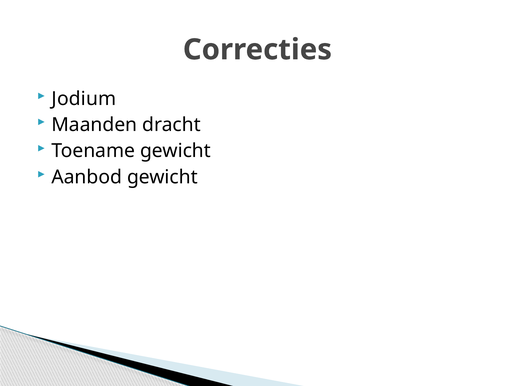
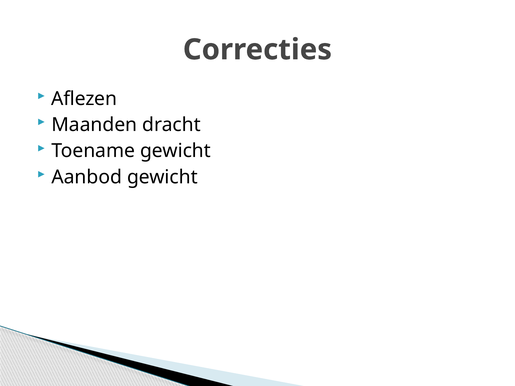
Jodium: Jodium -> Aflezen (84, 99)
